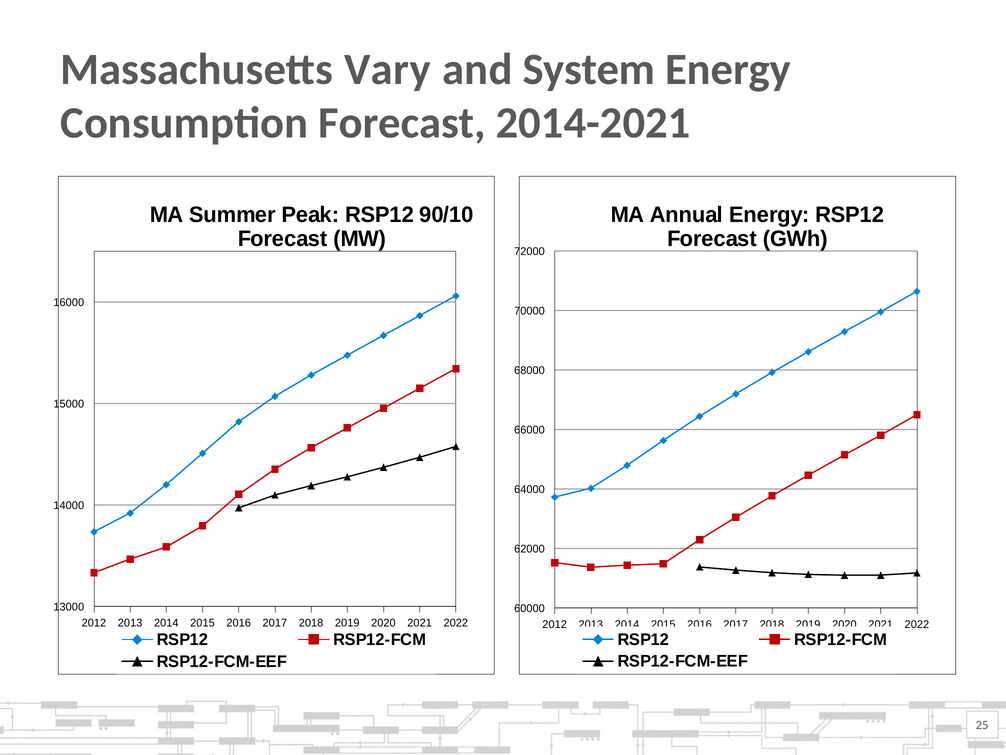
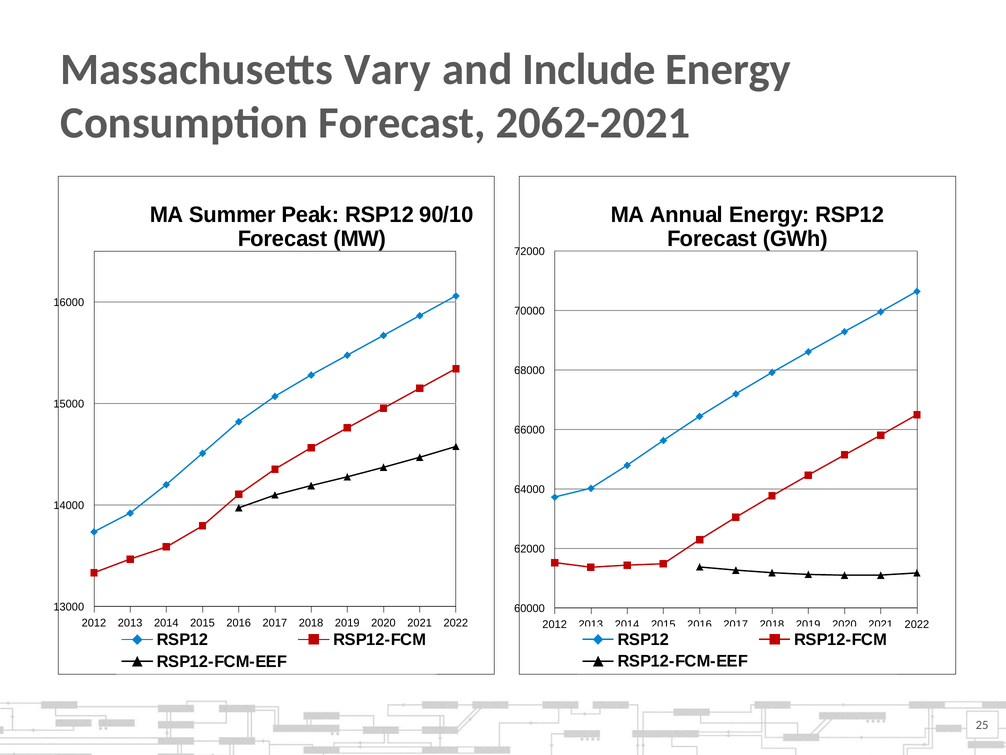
System: System -> Include (589, 69)
2014-2021: 2014-2021 -> 2062-2021 (593, 123)
